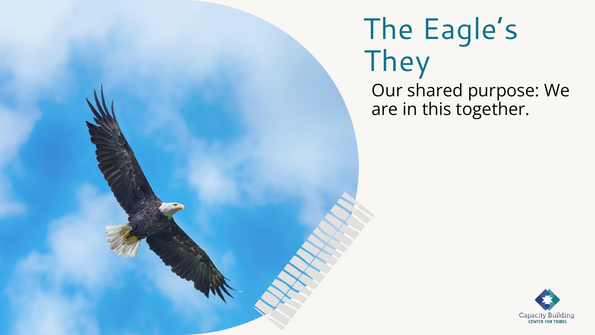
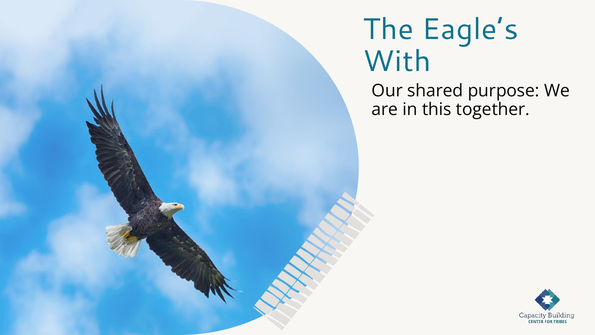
They: They -> With (397, 61)
